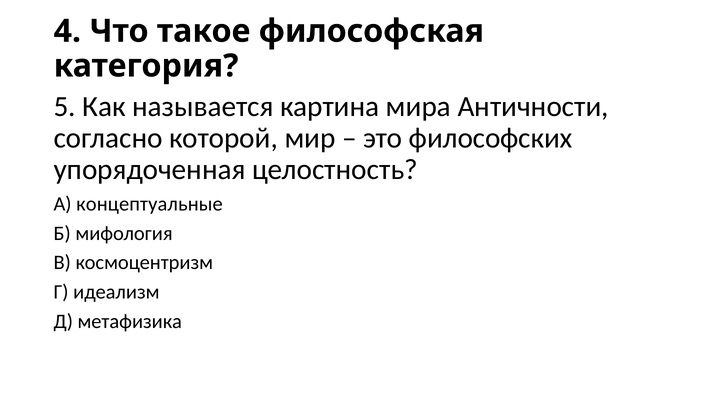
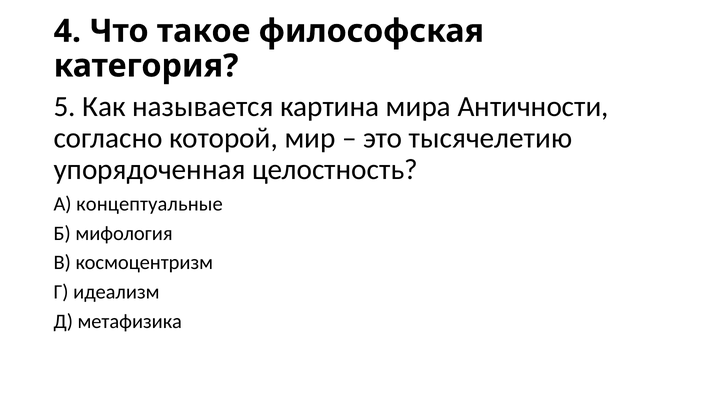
философских: философских -> тысячелетию (491, 138)
